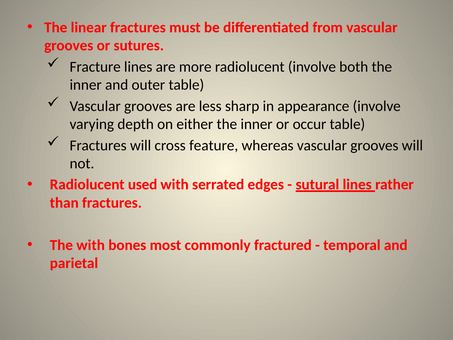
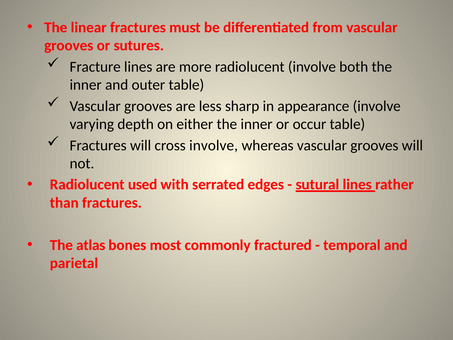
cross feature: feature -> involve (214, 145)
The with: with -> atlas (91, 245)
